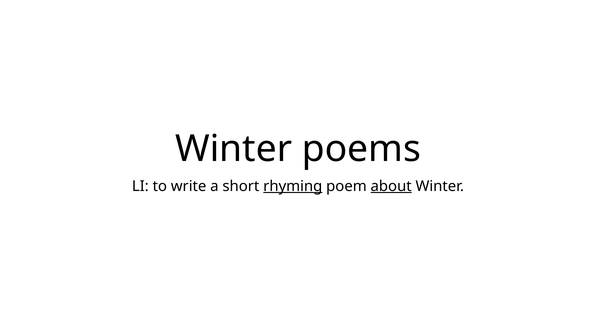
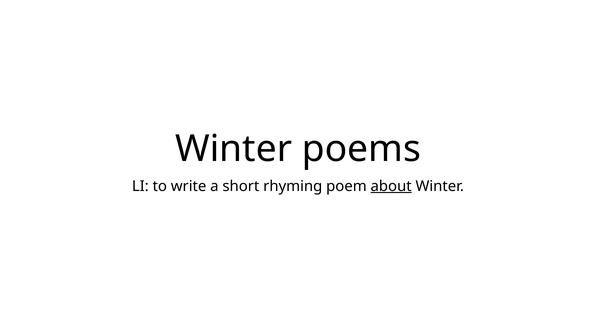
rhyming underline: present -> none (293, 186)
